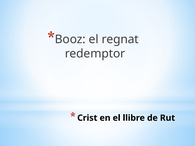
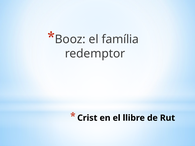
regnat: regnat -> família (120, 39)
